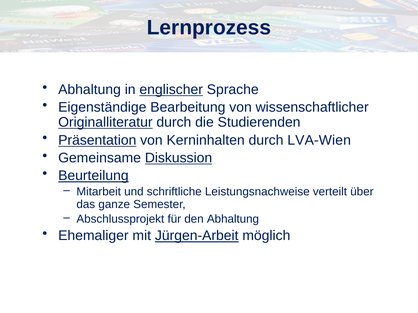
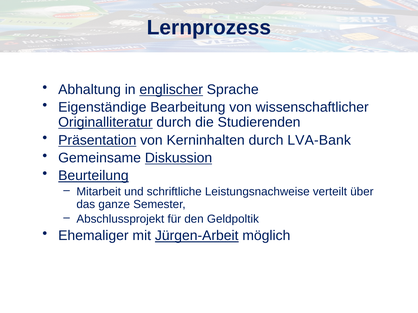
LVA-Wien: LVA-Wien -> LVA-Bank (319, 140)
den Abhaltung: Abhaltung -> Geldpoltik (233, 219)
